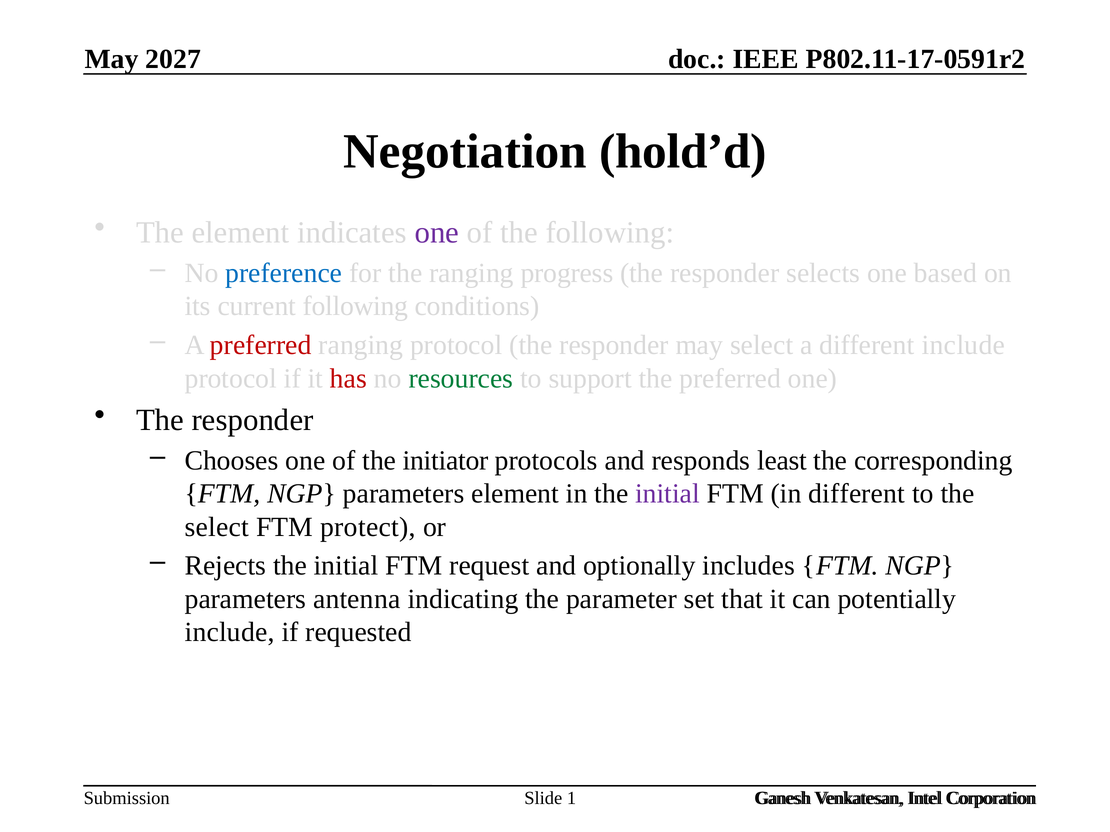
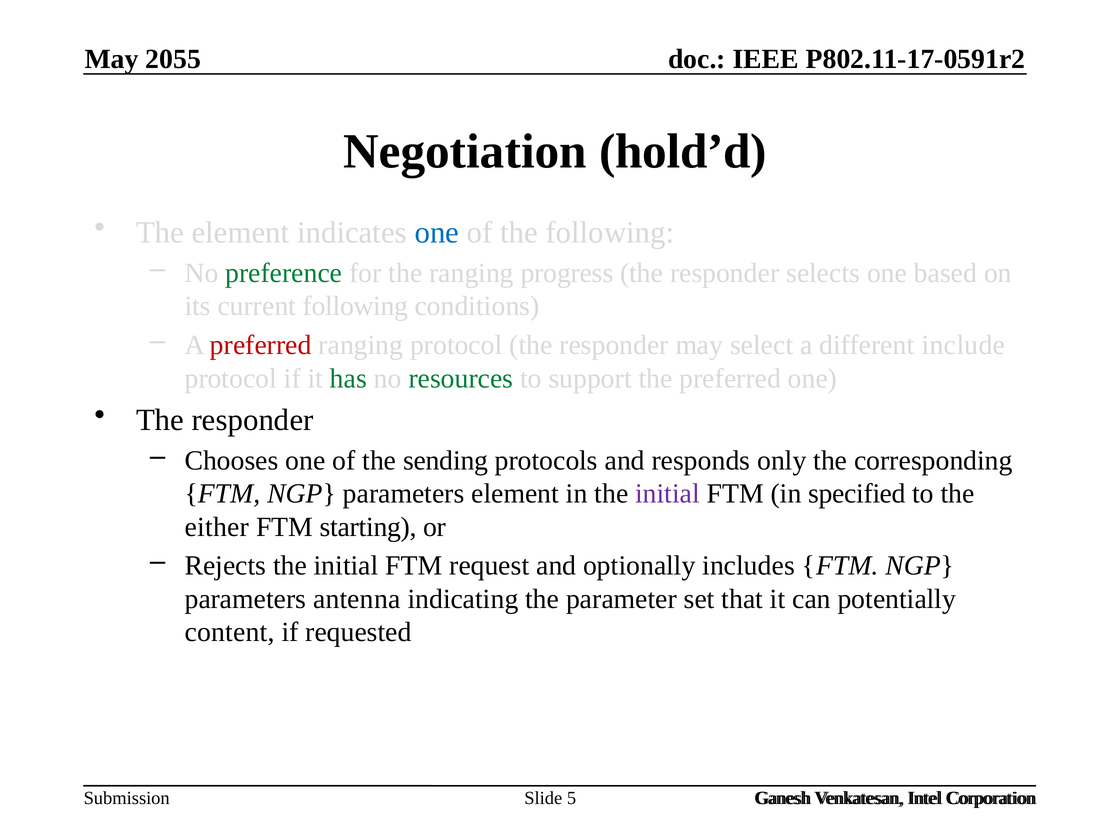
2027: 2027 -> 2055 (173, 59)
one colour: purple -> blue (437, 233)
preference colour: blue -> green (284, 273)
has colour: red -> green (348, 379)
initiator: initiator -> sending (446, 461)
least: least -> only (782, 461)
in different: different -> specified (857, 494)
select: select -> either (217, 527)
protect: protect -> starting (368, 527)
include: include -> content (230, 633)
1: 1 -> 5 (572, 798)
